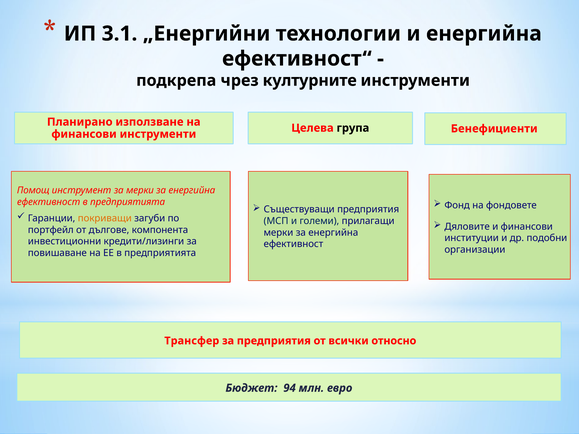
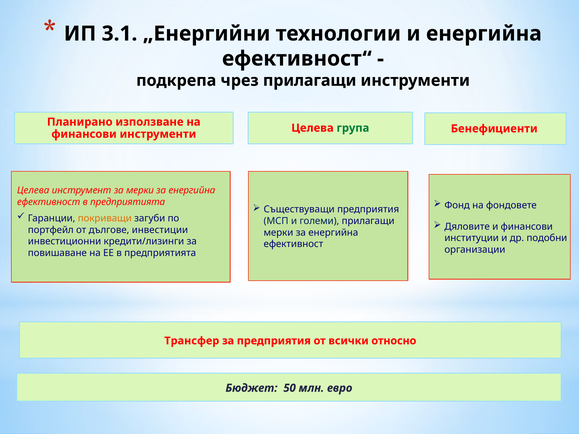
чрез културните: културните -> прилагащи (310, 81)
група colour: black -> green (353, 128)
Помощ: Помощ -> Целева (33, 190)
компонента: компонента -> инвестиции (160, 230)
94: 94 -> 50 (290, 388)
